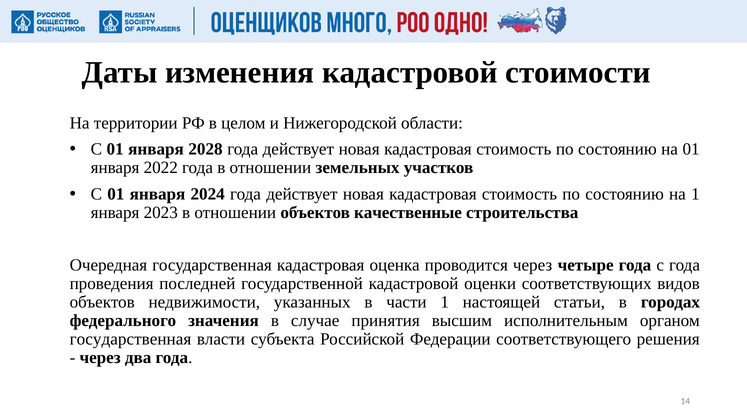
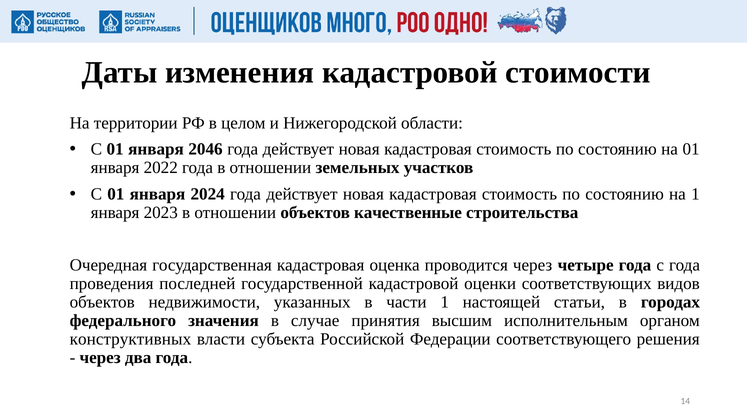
2028: 2028 -> 2046 (206, 149)
государственная: государственная -> конструктивных (130, 339)
